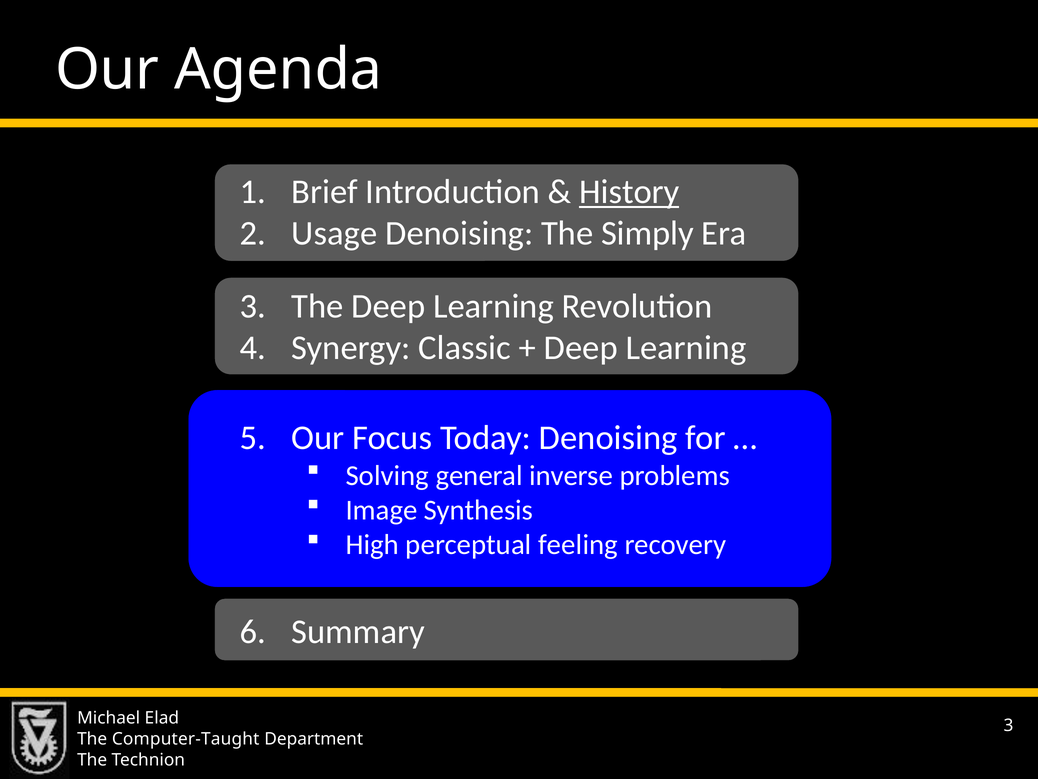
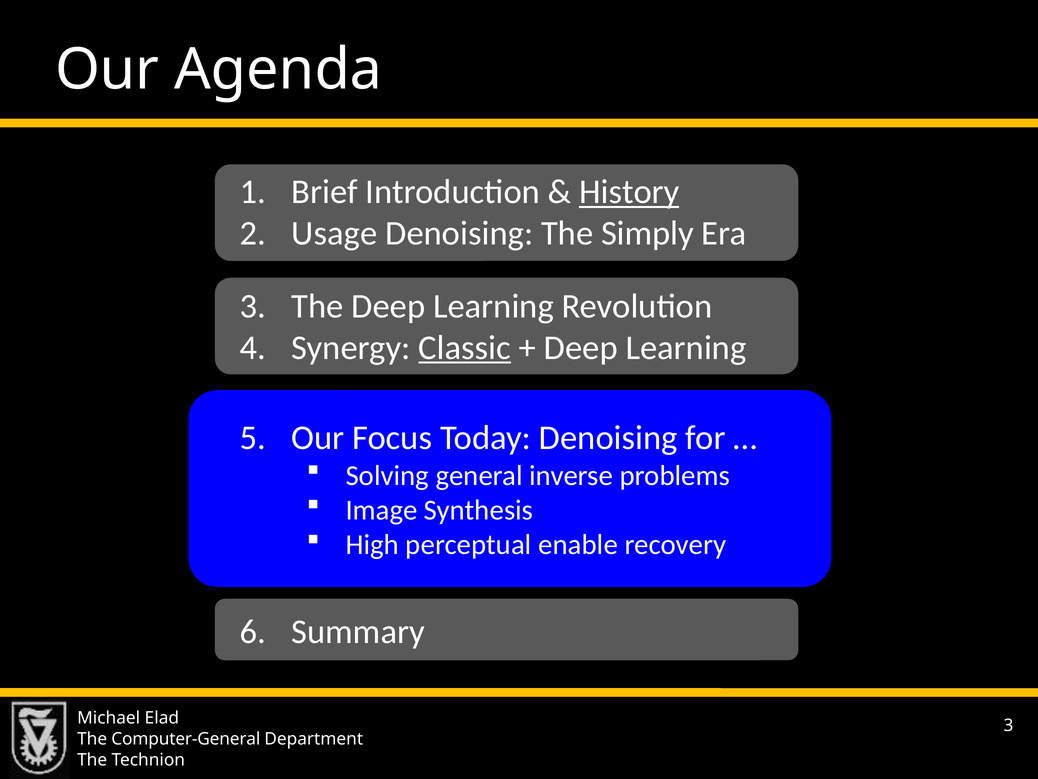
Classic underline: none -> present (465, 348)
feeling: feeling -> enable (578, 544)
Computer-Taught: Computer-Taught -> Computer-General (186, 739)
